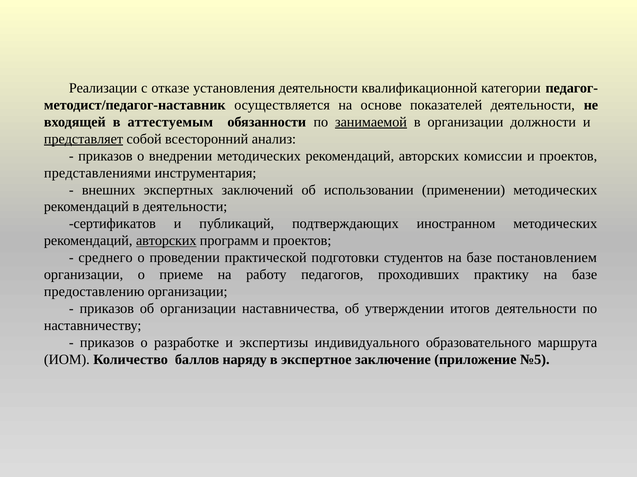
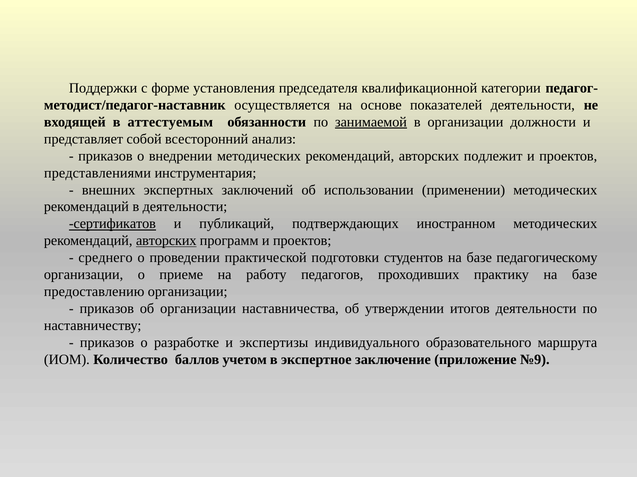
Реализации: Реализации -> Поддержки (103, 88)
отказе: отказе -> форме (170, 88)
установления деятельности: деятельности -> председателя (318, 88)
представляет underline: present -> none (84, 139)
комиссии: комиссии -> подлежит (493, 156)
сертификатов underline: none -> present (112, 224)
постановлением: постановлением -> педагогическому (547, 258)
наряду: наряду -> учетом (245, 360)
№5: №5 -> №9 (535, 360)
